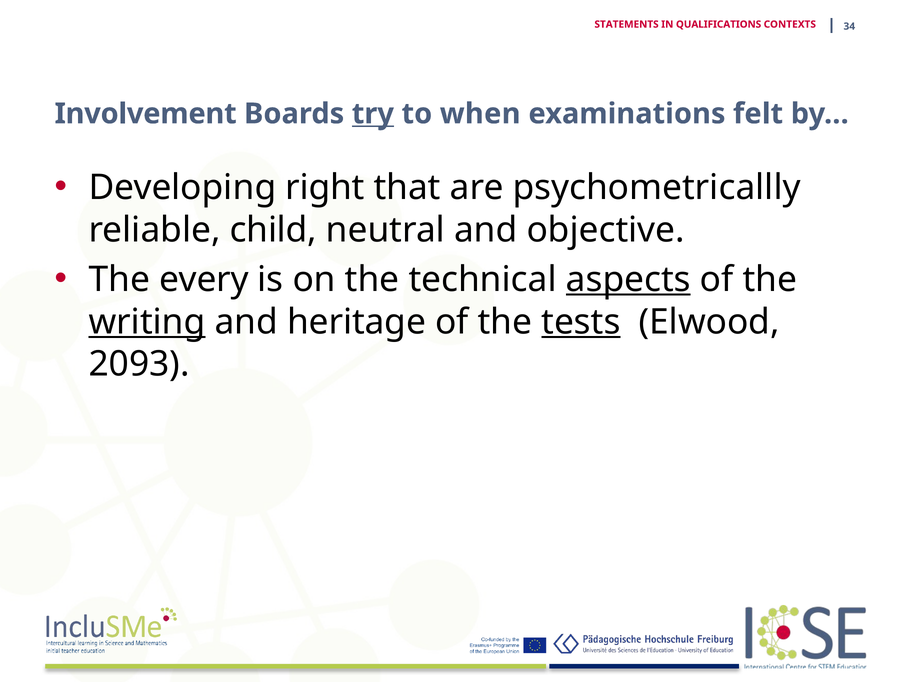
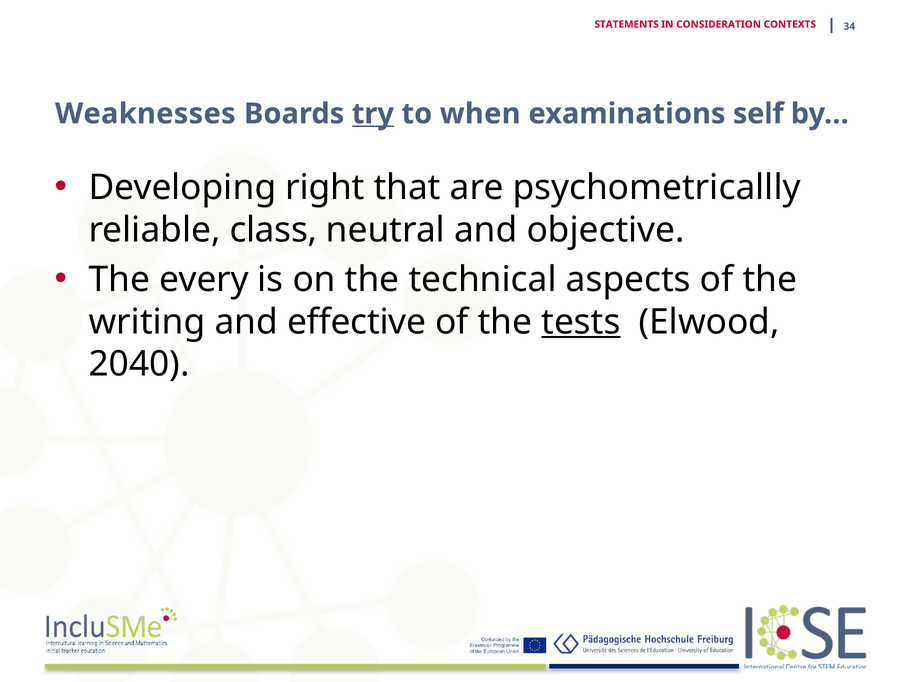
QUALIFICATIONS: QUALIFICATIONS -> CONSIDERATION (719, 24)
Involvement: Involvement -> Weaknesses (145, 114)
felt: felt -> self (758, 114)
child: child -> class (273, 230)
aspects underline: present -> none (628, 279)
writing underline: present -> none (147, 322)
heritage: heritage -> effective (357, 322)
2093: 2093 -> 2040 (139, 364)
